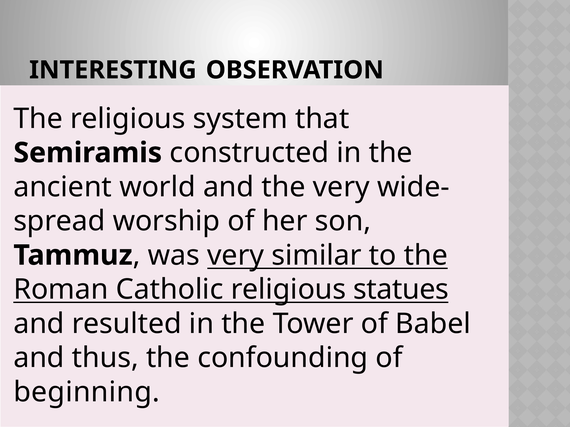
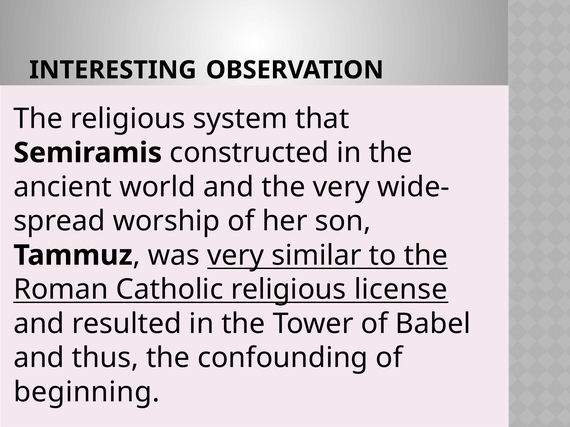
statues: statues -> license (401, 290)
